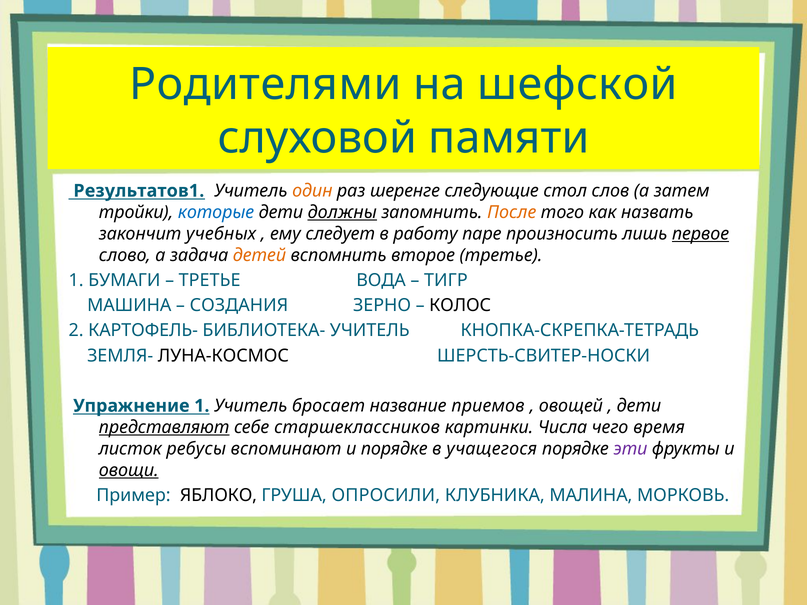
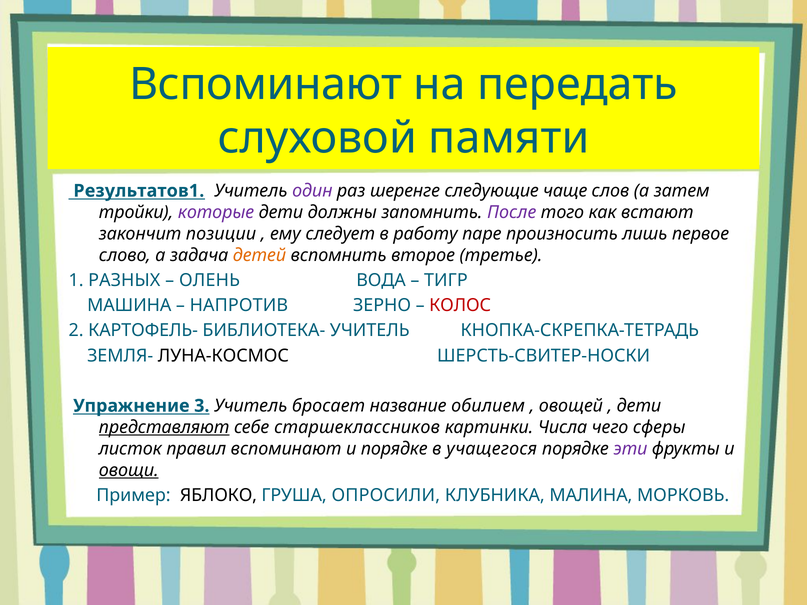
Родителями: Родителями -> Вспоминают (266, 84)
шефской: шефской -> передать (578, 84)
один colour: orange -> purple (312, 191)
стол: стол -> чаще (565, 191)
которые colour: blue -> purple (216, 212)
должны underline: present -> none (342, 212)
После colour: orange -> purple (512, 212)
назвать: назвать -> встают (657, 212)
учебных: учебных -> позиции (221, 234)
первое underline: present -> none (701, 234)
БУМАГИ: БУМАГИ -> РАЗНЫХ (124, 281)
ТРЕТЬЕ: ТРЕТЬЕ -> ОЛЕНЬ (210, 281)
СОЗДАНИЯ: СОЗДАНИЯ -> НАПРОТИВ (239, 306)
КОЛОС colour: black -> red (460, 306)
Упражнение 1: 1 -> 3 (202, 406)
приемов: приемов -> обилием (488, 406)
время: время -> сферы (659, 428)
ребусы: ребусы -> правил (196, 449)
